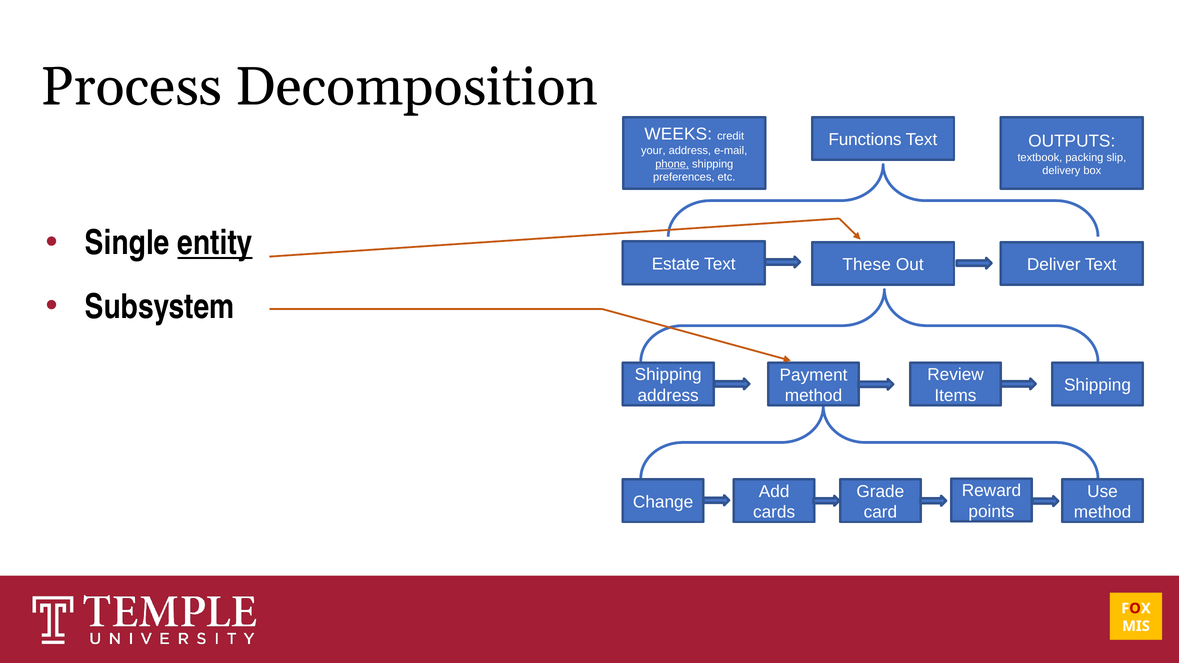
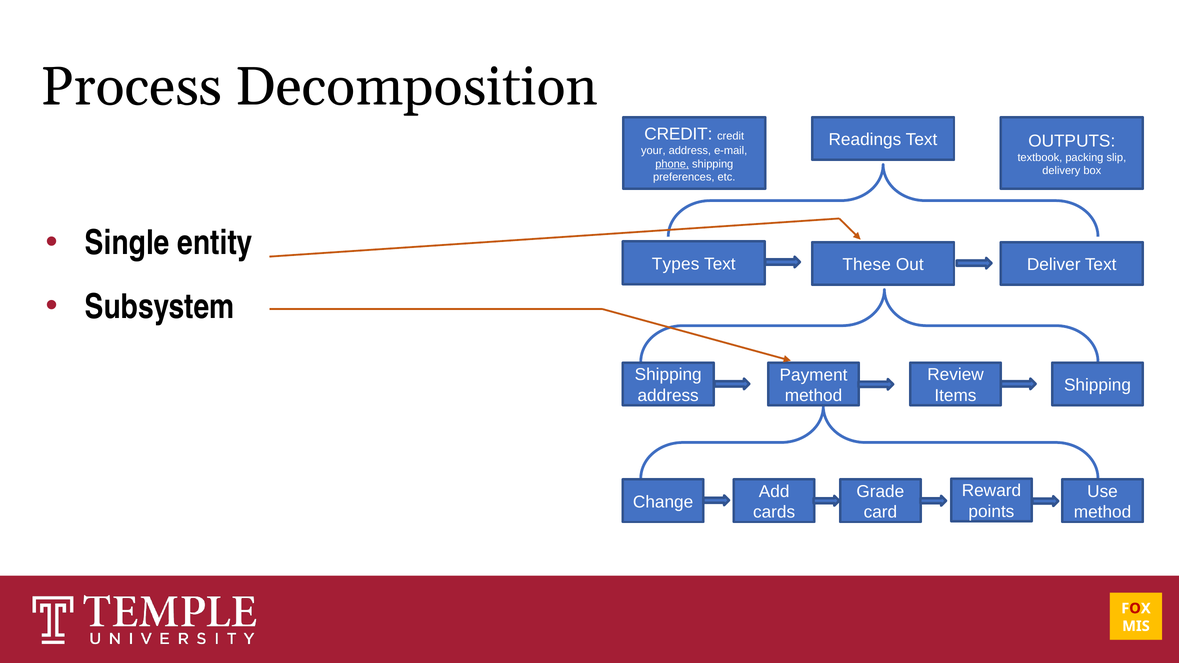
WEEKS: WEEKS -> CREDIT (678, 134)
Functions: Functions -> Readings (865, 140)
entity underline: present -> none (215, 243)
Estate: Estate -> Types (676, 264)
